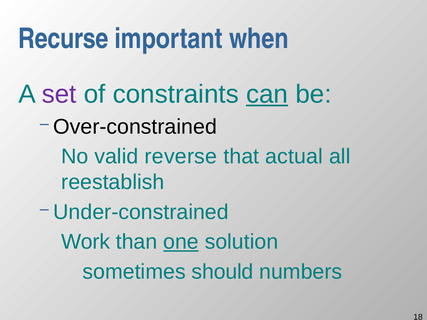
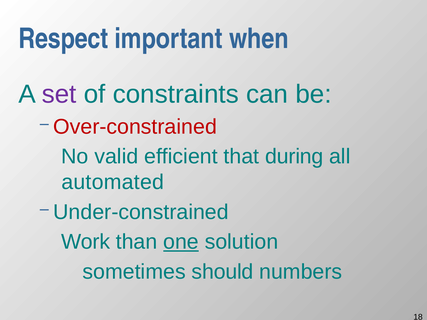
Recurse: Recurse -> Respect (63, 39)
can underline: present -> none (267, 94)
Over-constrained colour: black -> red (135, 127)
reverse: reverse -> efficient (181, 157)
actual: actual -> during (294, 157)
reestablish: reestablish -> automated (113, 182)
